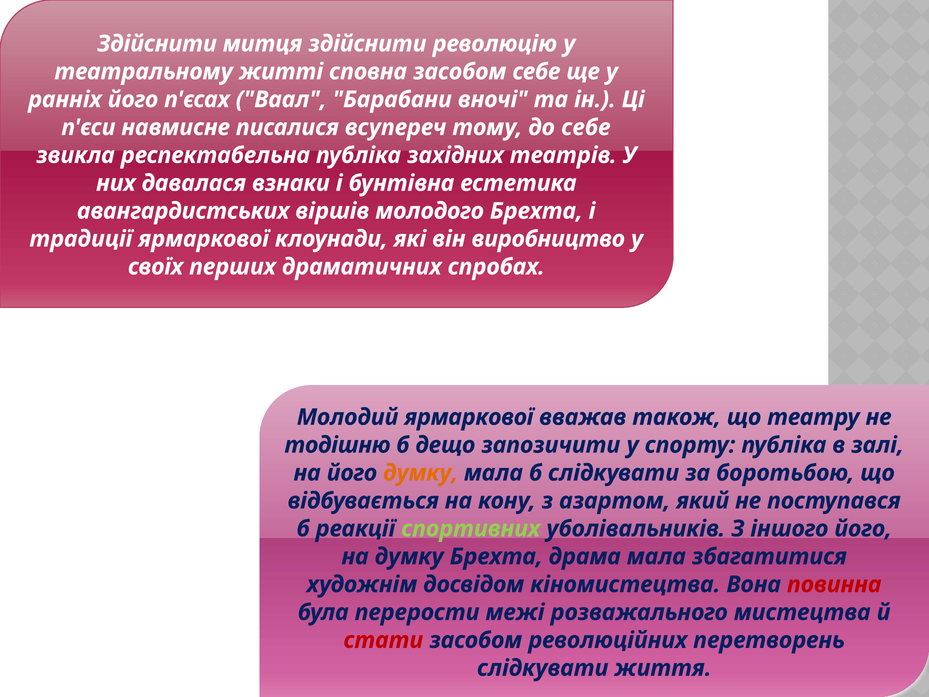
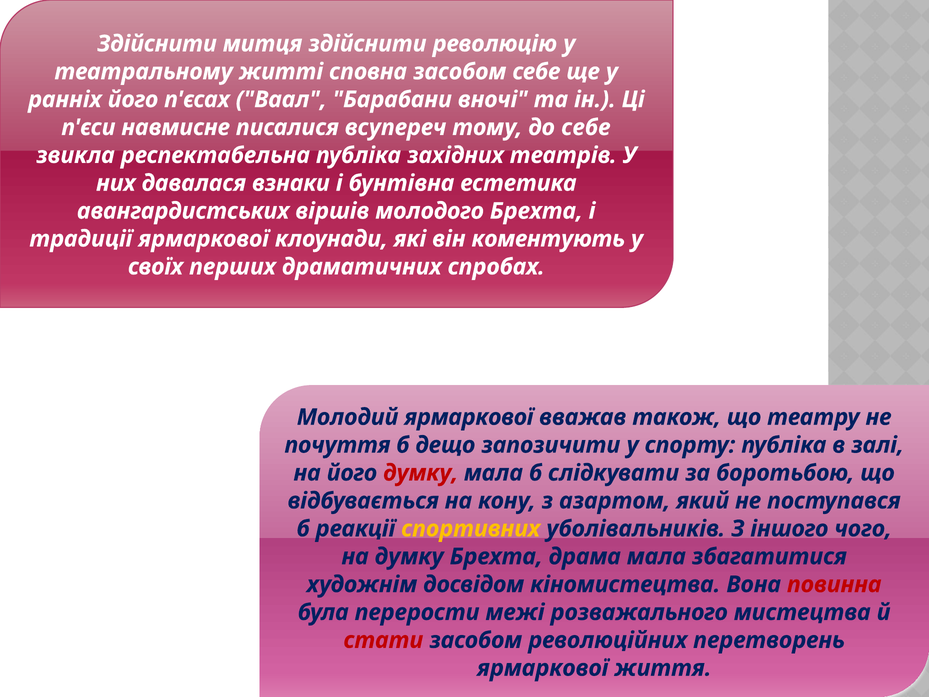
виробництво: виробництво -> коментують (548, 239)
тодішню: тодішню -> почуття (338, 445)
думку colour: orange -> red (421, 473)
спортивних colour: light green -> yellow (471, 529)
іншого його: його -> чого (863, 529)
слідкувати: слідкувати -> ярмаркової (543, 668)
